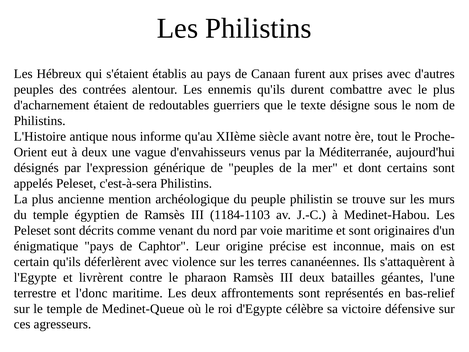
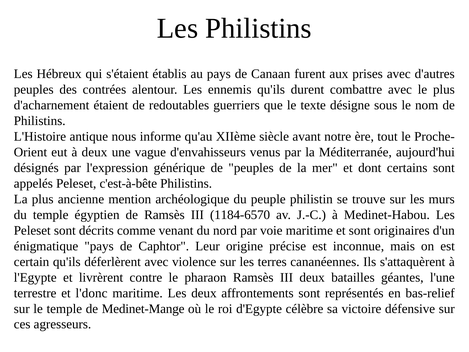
c'est-à-sera: c'est-à-sera -> c'est-à-bête (128, 183)
1184-1103: 1184-1103 -> 1184-6570 (240, 215)
Medinet-Queue: Medinet-Queue -> Medinet-Mange (143, 308)
